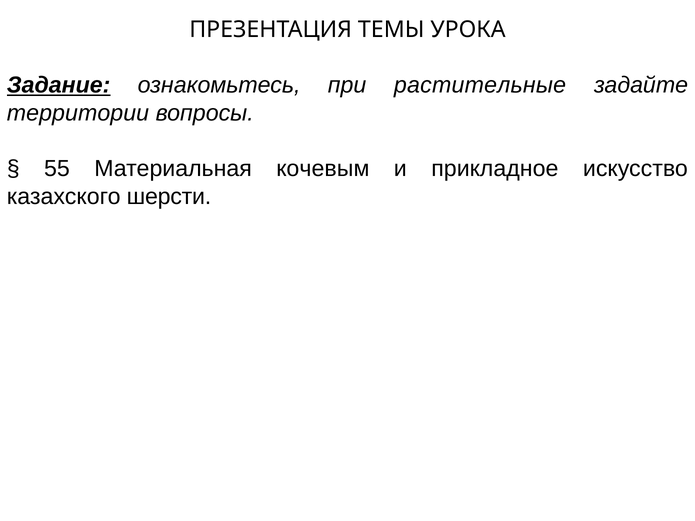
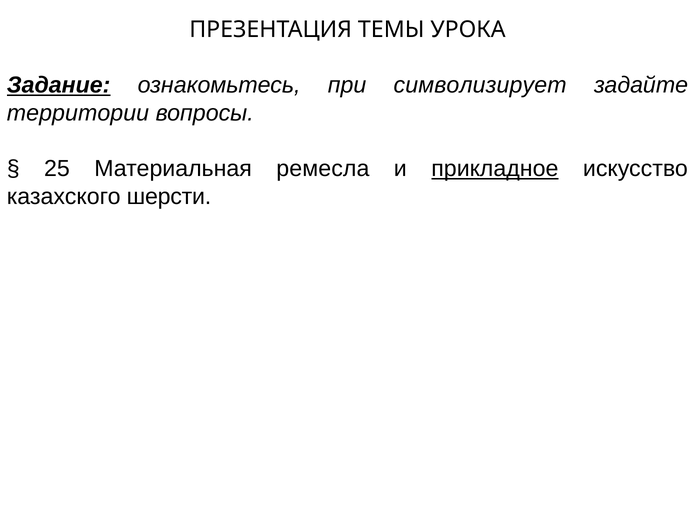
растительные: растительные -> символизирует (480, 85)
55: 55 -> 25 (57, 169)
кочевым: кочевым -> ремесла (323, 169)
прикладное underline: none -> present (495, 169)
